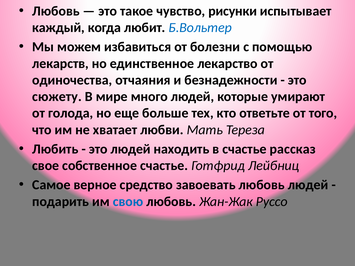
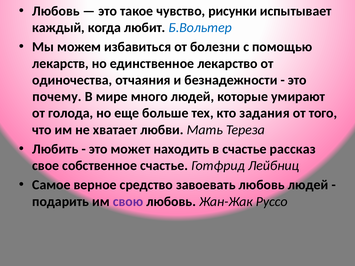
сюжету: сюжету -> почему (57, 97)
ответьте: ответьте -> задания (264, 113)
это людей: людей -> может (131, 149)
свою colour: blue -> purple (128, 202)
